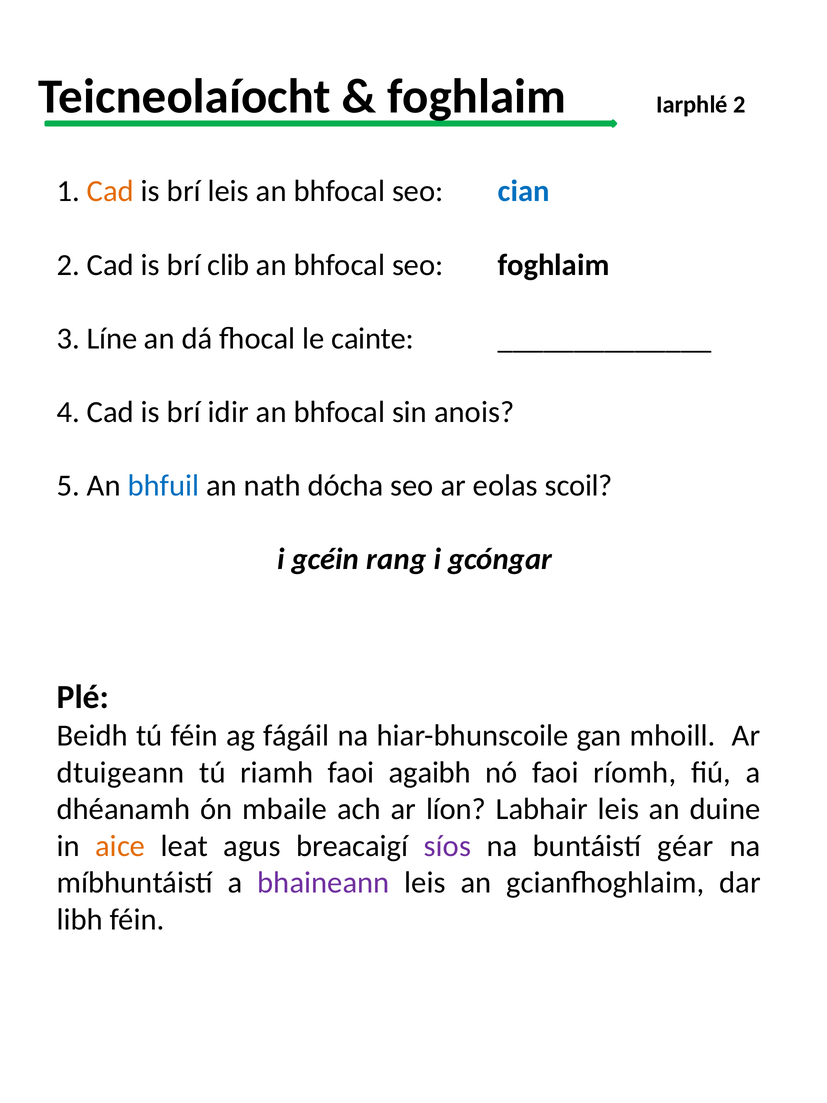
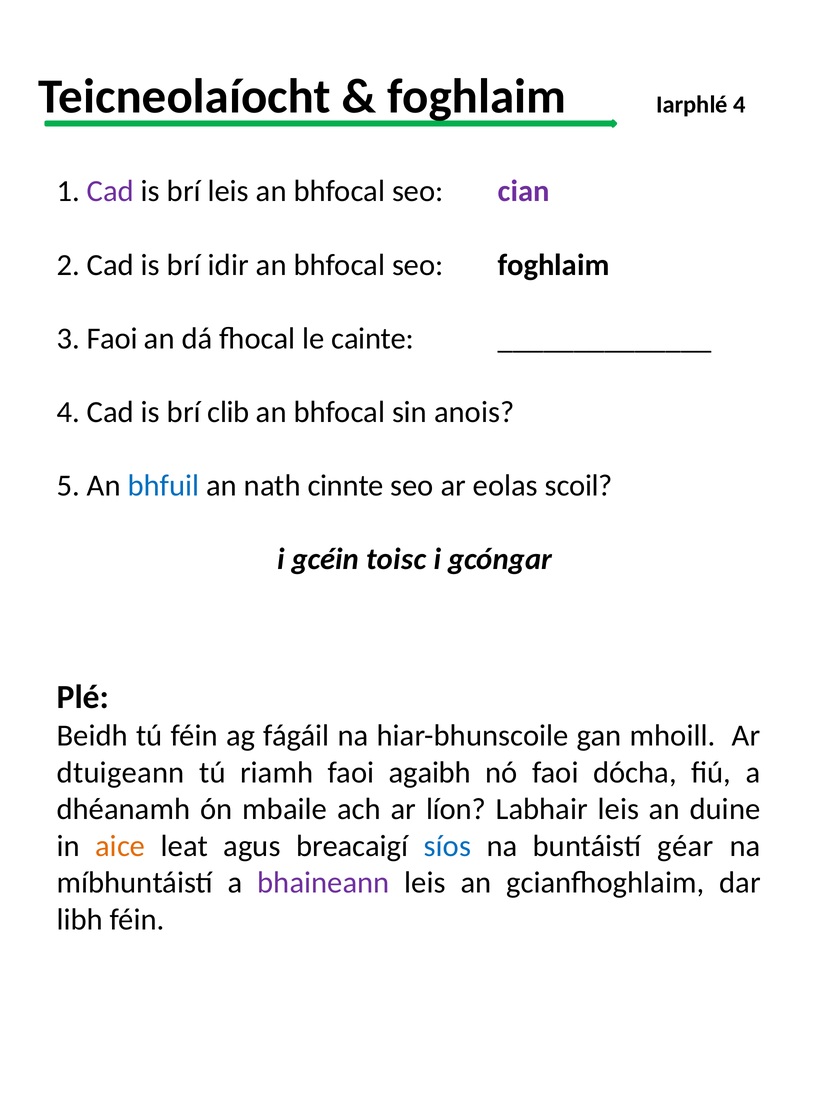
Iarphlé 2: 2 -> 4 (740, 104)
Cad colour: orange -> purple (110, 191)
cian colour: blue -> purple (524, 191)
clib: clib -> idir (228, 265)
3 Líne: Líne -> Faoi (112, 338)
idir: idir -> clib (228, 412)
dócha: dócha -> cinnte (346, 485)
rang: rang -> toisc (396, 559)
ríomh: ríomh -> dócha (635, 772)
síos colour: purple -> blue (447, 846)
